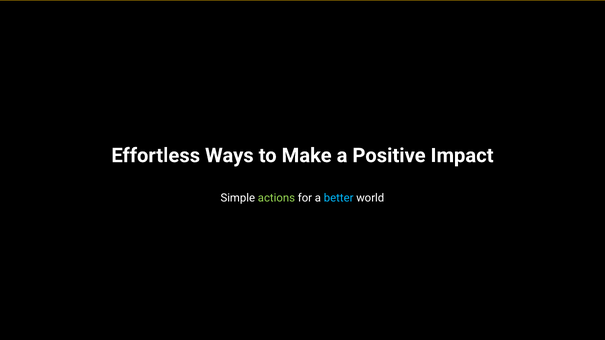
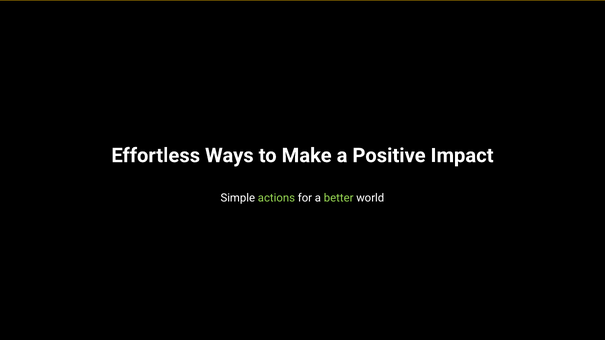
better colour: light blue -> light green (339, 198)
